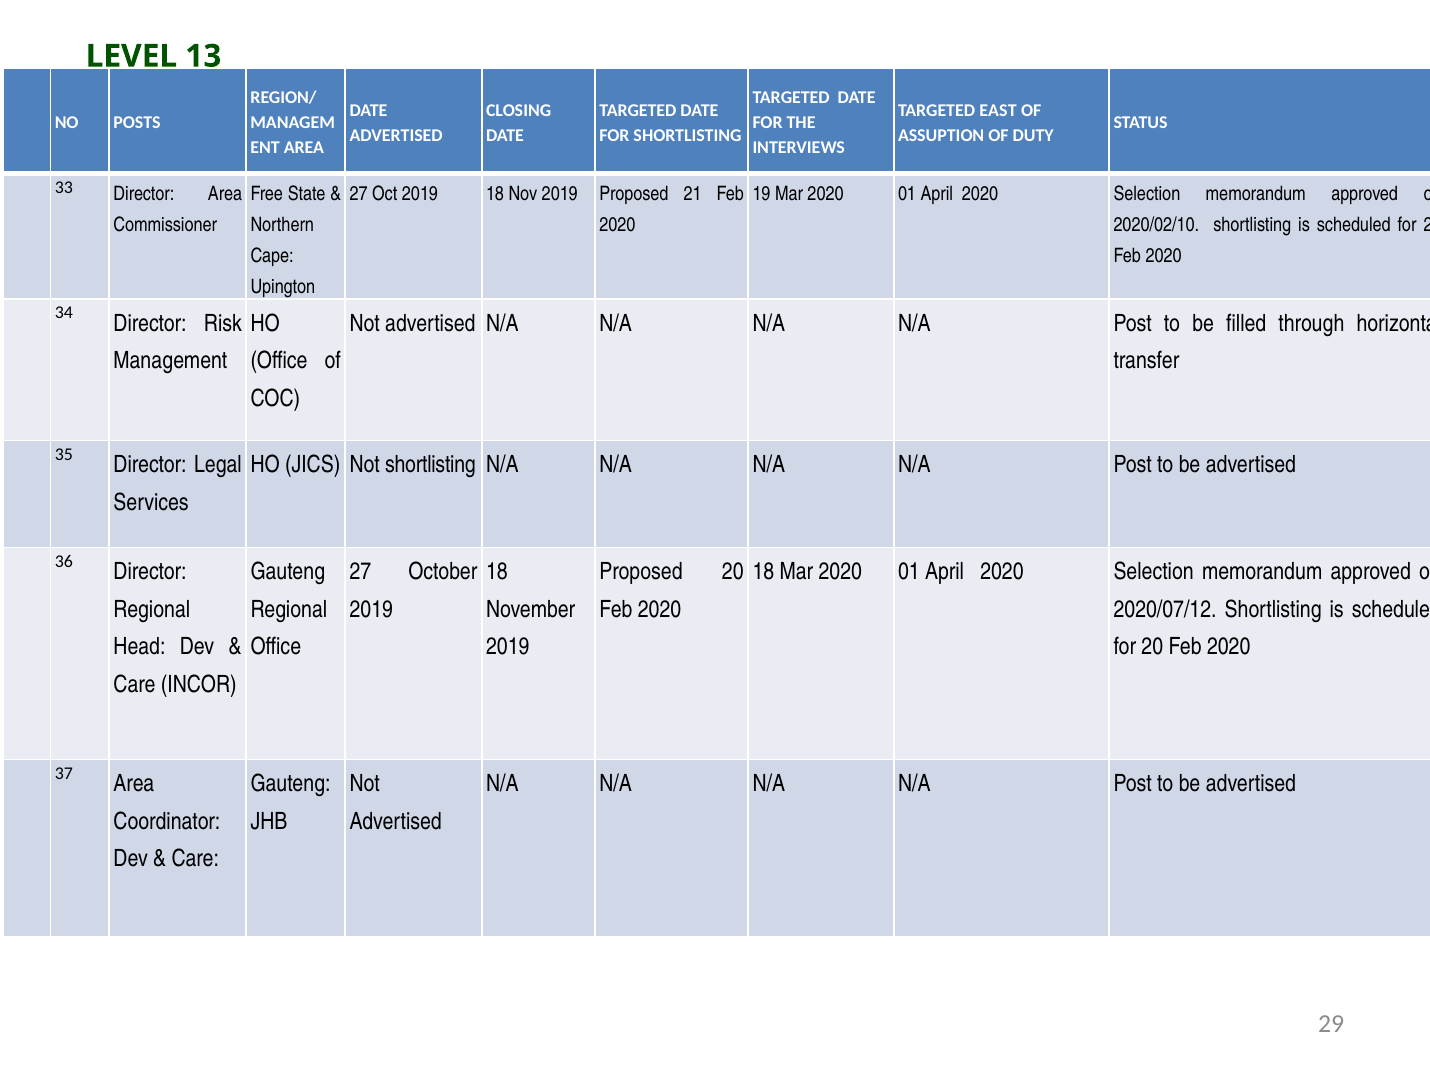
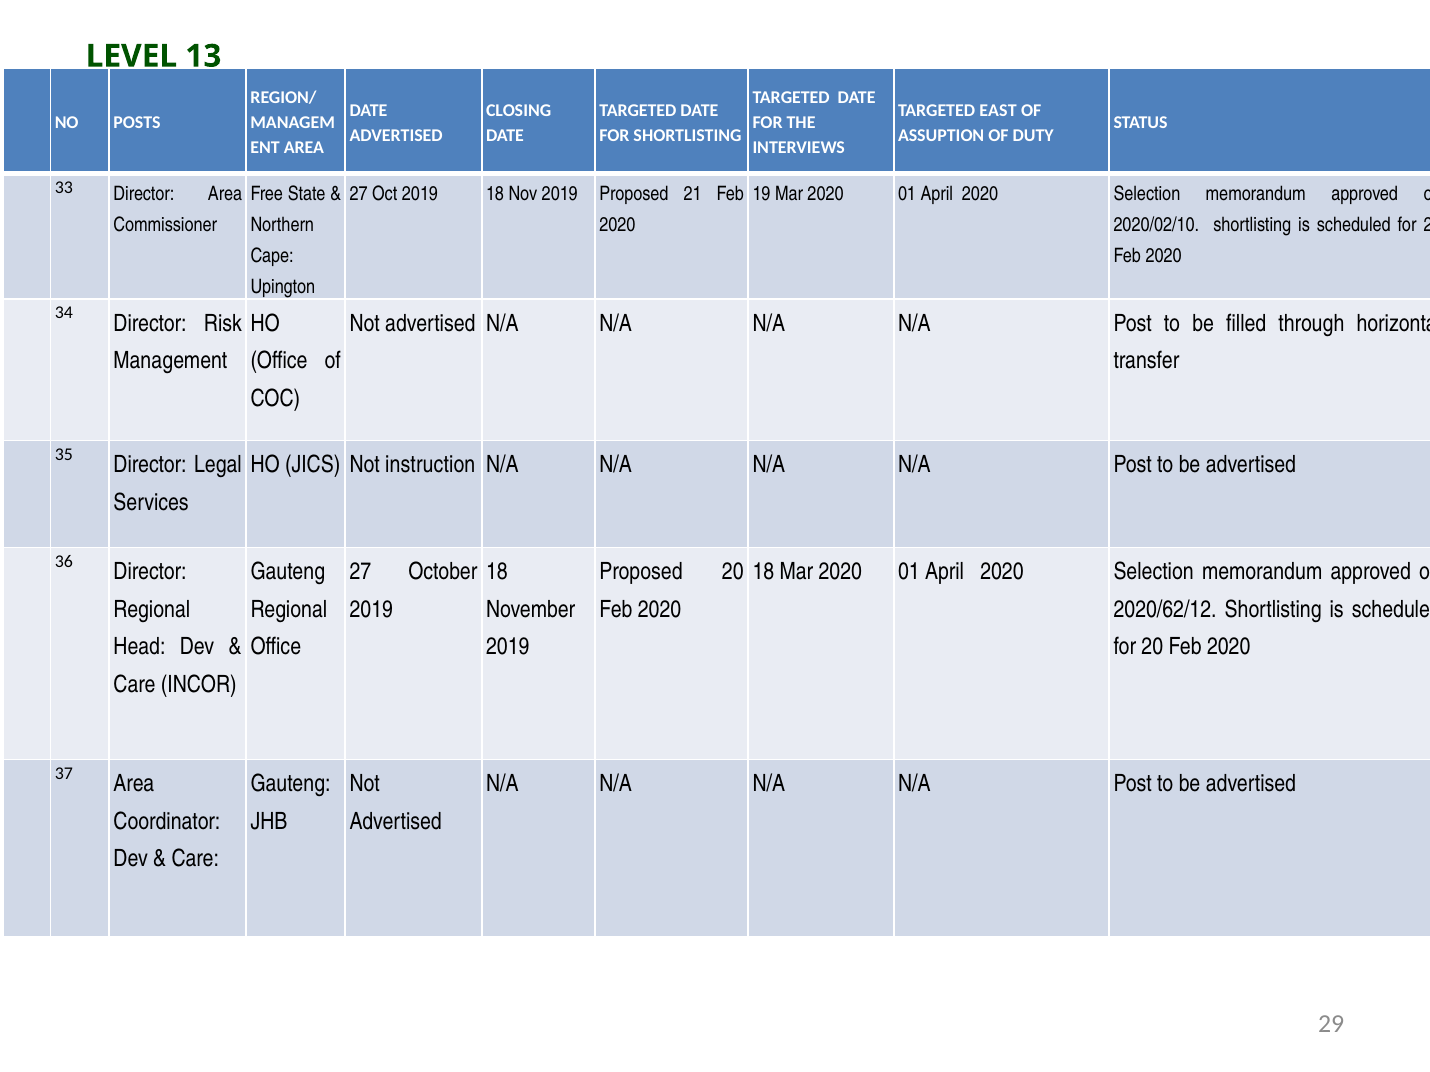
Not shortlisting: shortlisting -> instruction (430, 465)
2020/07/12: 2020/07/12 -> 2020/62/12 (1165, 610)
